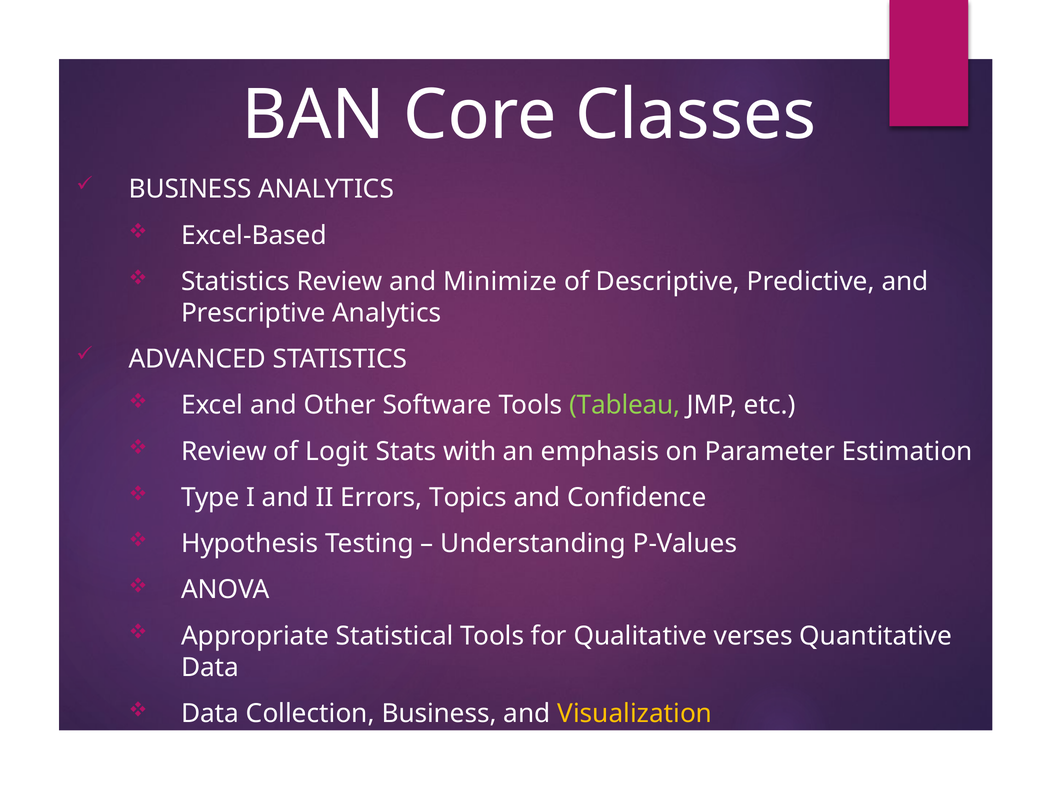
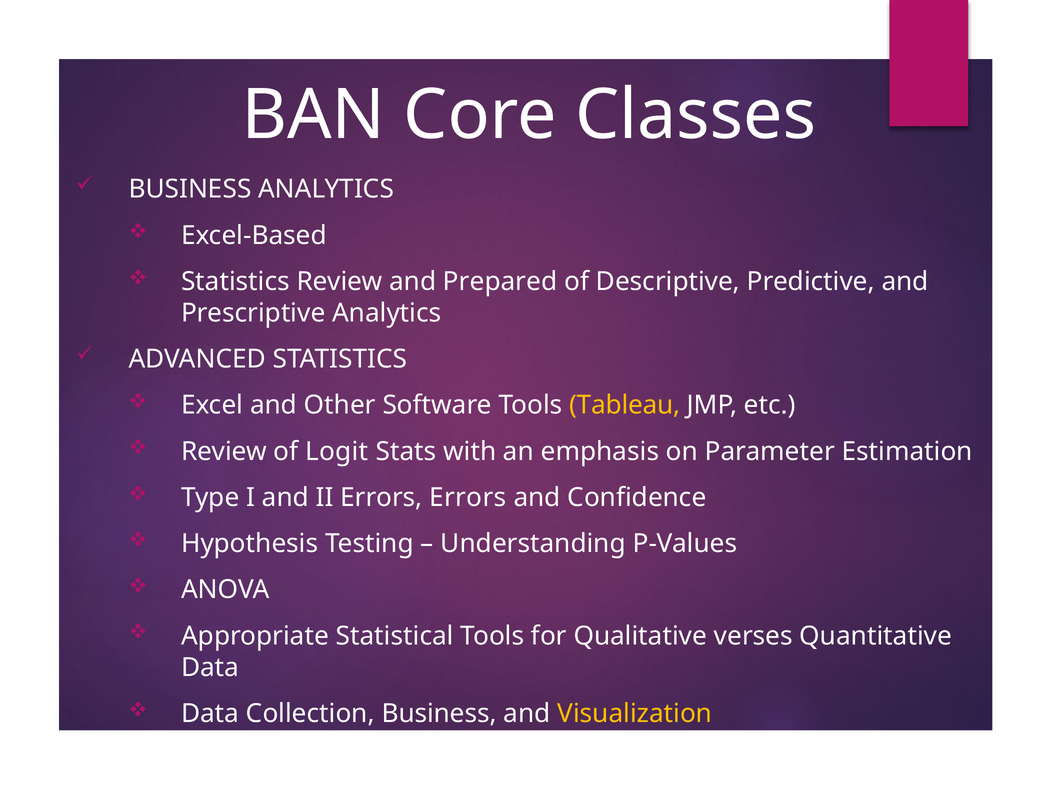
Minimize: Minimize -> Prepared (500, 281)
Tableau colour: light green -> yellow (625, 405)
Errors Topics: Topics -> Errors (468, 497)
